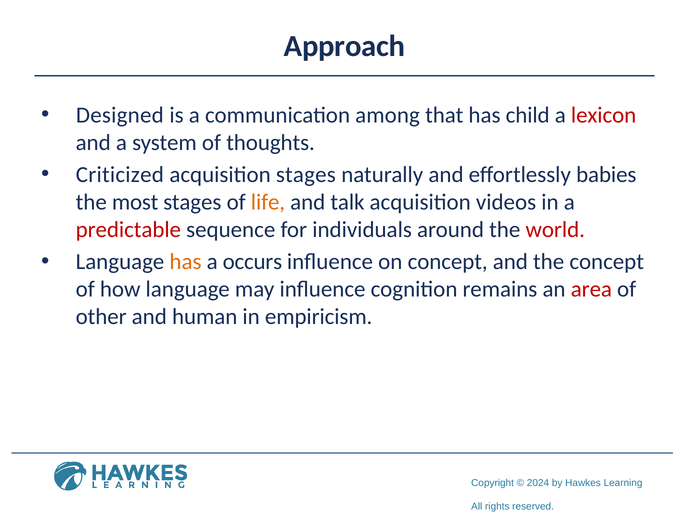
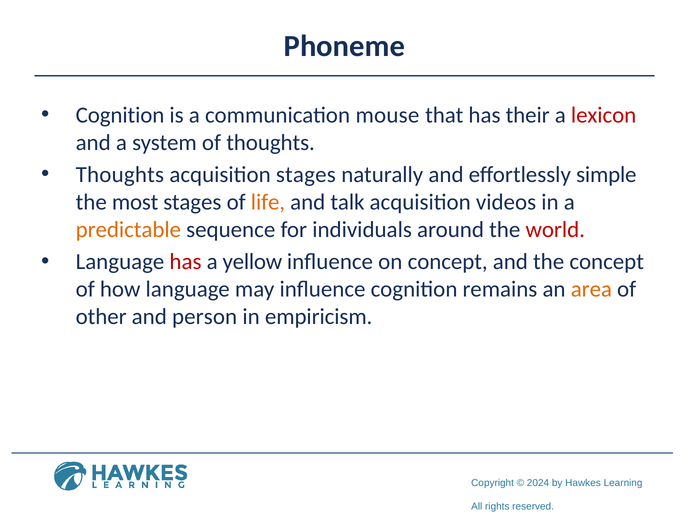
Approach: Approach -> Phoneme (344, 46)
Designed: Designed -> Cognition (120, 115)
among: among -> mouse (387, 115)
child: child -> their (528, 115)
Criticized: Criticized -> Thoughts (120, 175)
babies: babies -> simple (606, 175)
predictable colour: red -> orange (128, 230)
has colour: orange -> red (185, 262)
occurs: occurs -> yellow (252, 262)
area colour: red -> orange (591, 290)
human: human -> person (205, 317)
